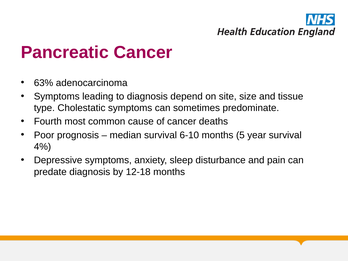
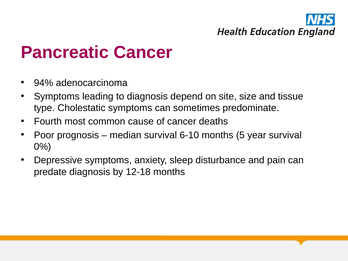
63%: 63% -> 94% (44, 83)
4%: 4% -> 0% (42, 147)
